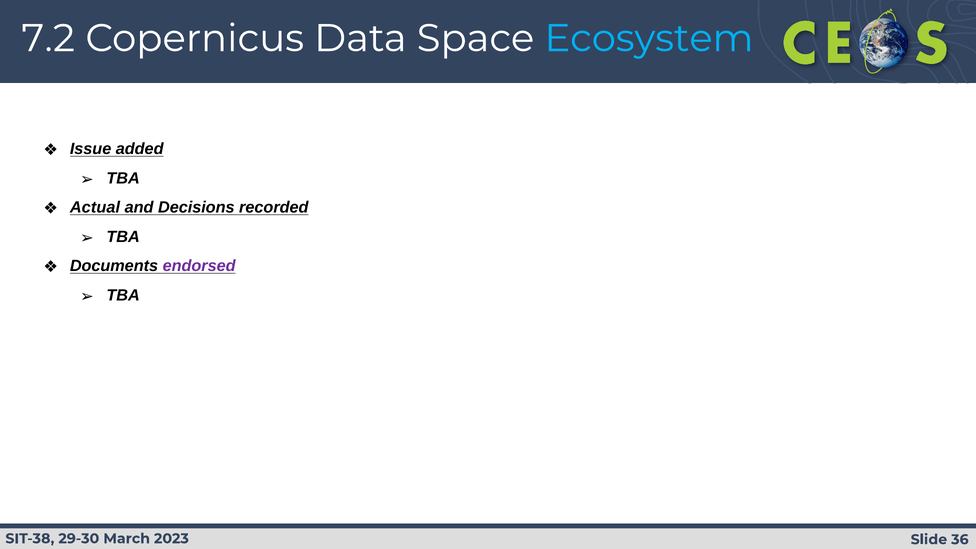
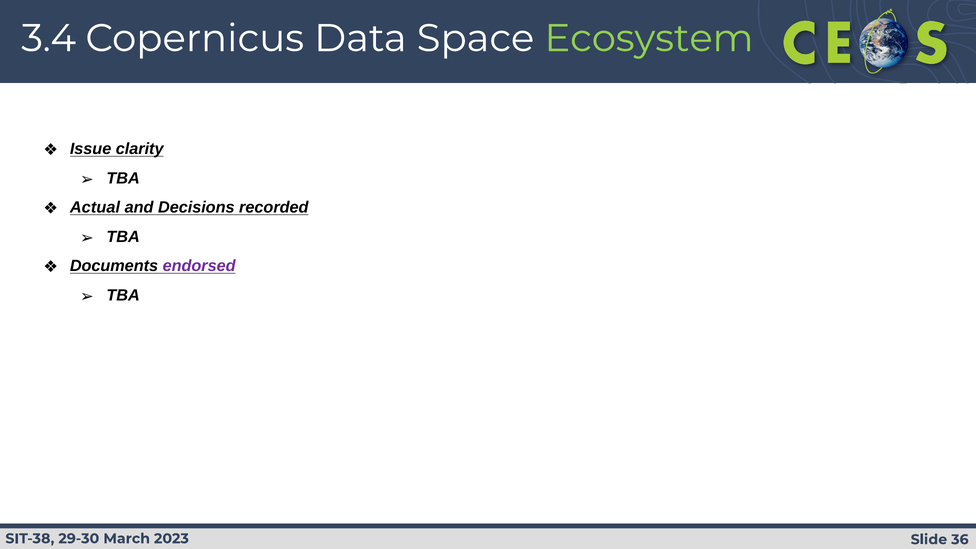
7.2: 7.2 -> 3.4 (49, 38)
Ecosystem colour: light blue -> light green (649, 38)
added: added -> clarity (140, 149)
